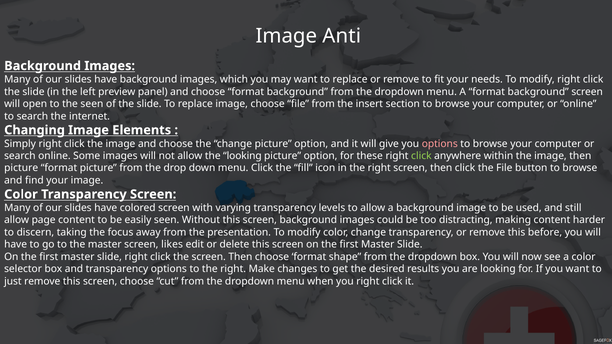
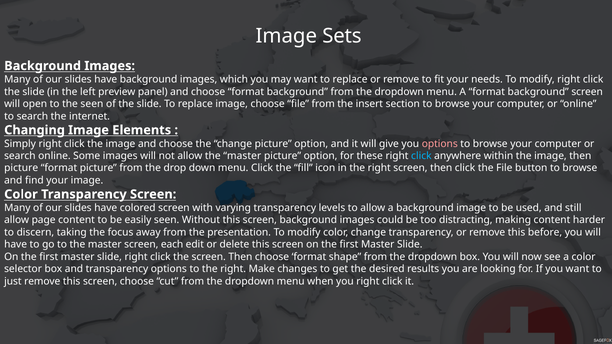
Anti: Anti -> Sets (342, 36)
allow the looking: looking -> master (242, 156)
click colour: light green -> light blue (421, 156)
likes: likes -> each (172, 245)
